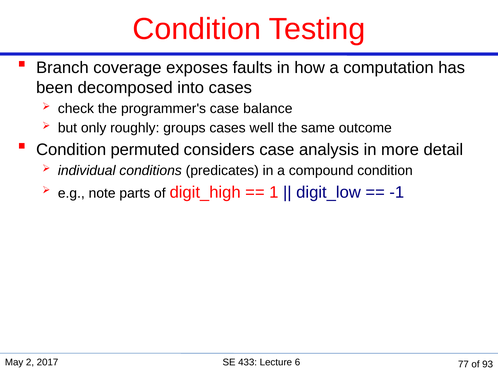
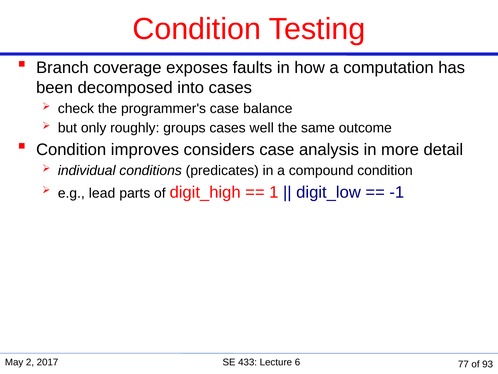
permuted: permuted -> improves (145, 149)
note: note -> lead (102, 193)
